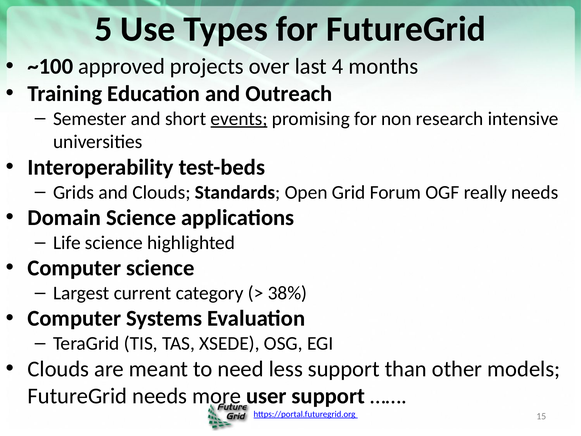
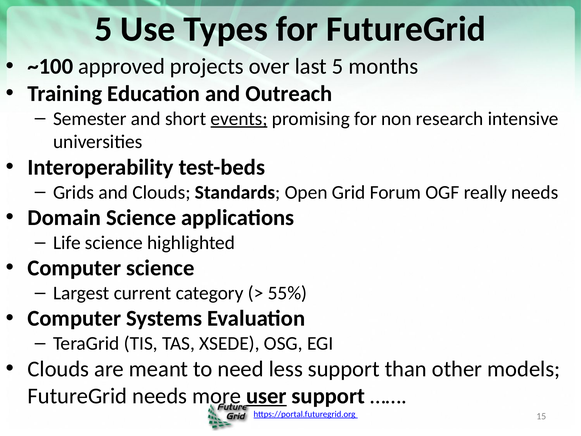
last 4: 4 -> 5 (338, 66)
38%: 38% -> 55% (288, 293)
user underline: none -> present (266, 396)
